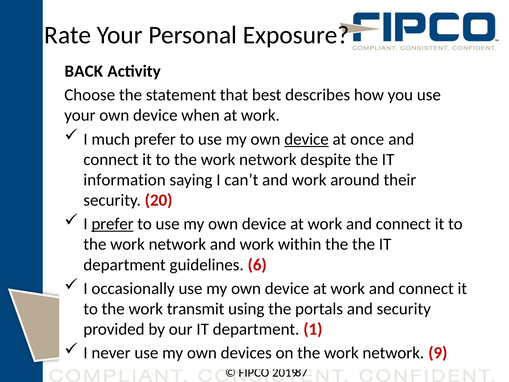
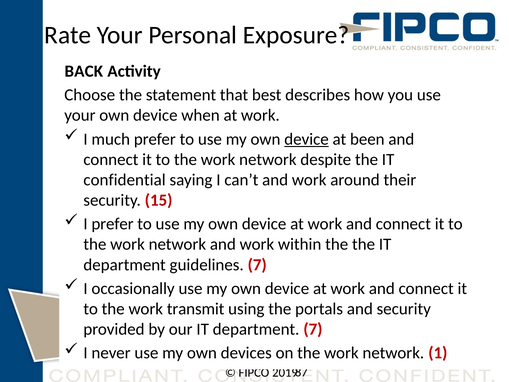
once: once -> been (367, 139)
information: information -> confidential (125, 180)
20: 20 -> 15 (159, 200)
prefer underline: present -> none (113, 224)
guidelines 6: 6 -> 7 (257, 265)
department 1: 1 -> 7 (313, 329)
9: 9 -> 1 (438, 353)
